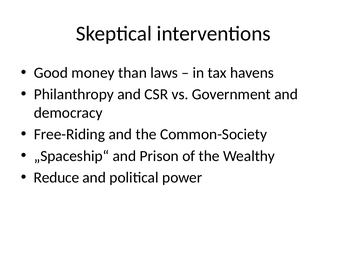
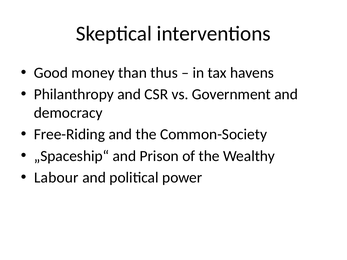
laws: laws -> thus (164, 73)
Reduce: Reduce -> Labour (56, 178)
